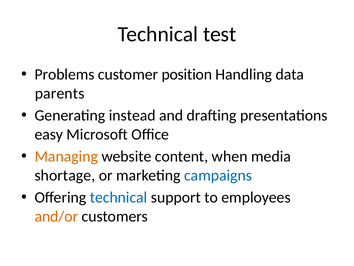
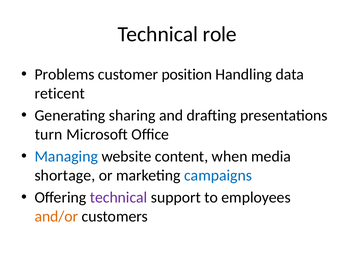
test: test -> role (220, 34)
parents: parents -> reticent (60, 93)
instead: instead -> sharing (132, 115)
easy: easy -> turn (49, 134)
Managing colour: orange -> blue (66, 156)
technical colour: blue -> purple (119, 197)
